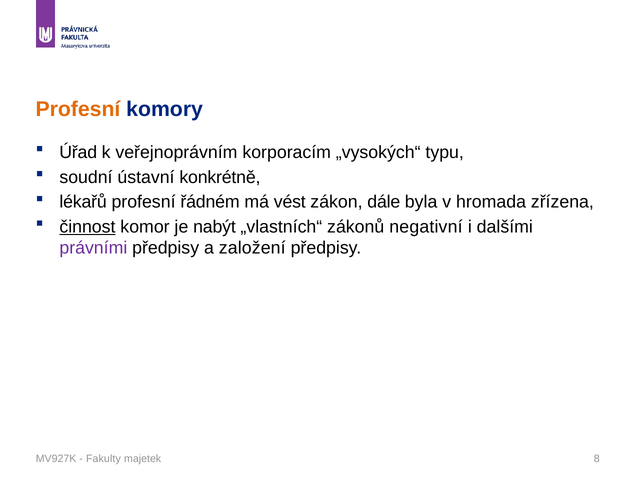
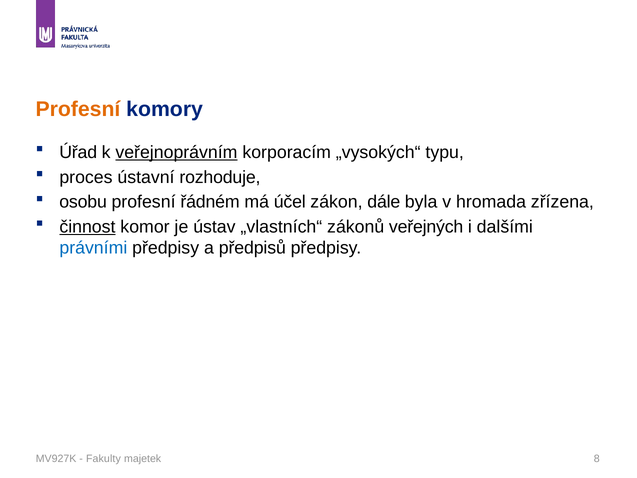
veřejnoprávním underline: none -> present (176, 152)
soudní: soudní -> proces (86, 177)
konkrétně: konkrétně -> rozhoduje (220, 177)
lékařů: lékařů -> osobu (83, 202)
vést: vést -> účel (290, 202)
nabýt: nabýt -> ústav (214, 227)
negativní: negativní -> veřejných (426, 227)
právními colour: purple -> blue (93, 248)
založení: založení -> předpisů (252, 248)
